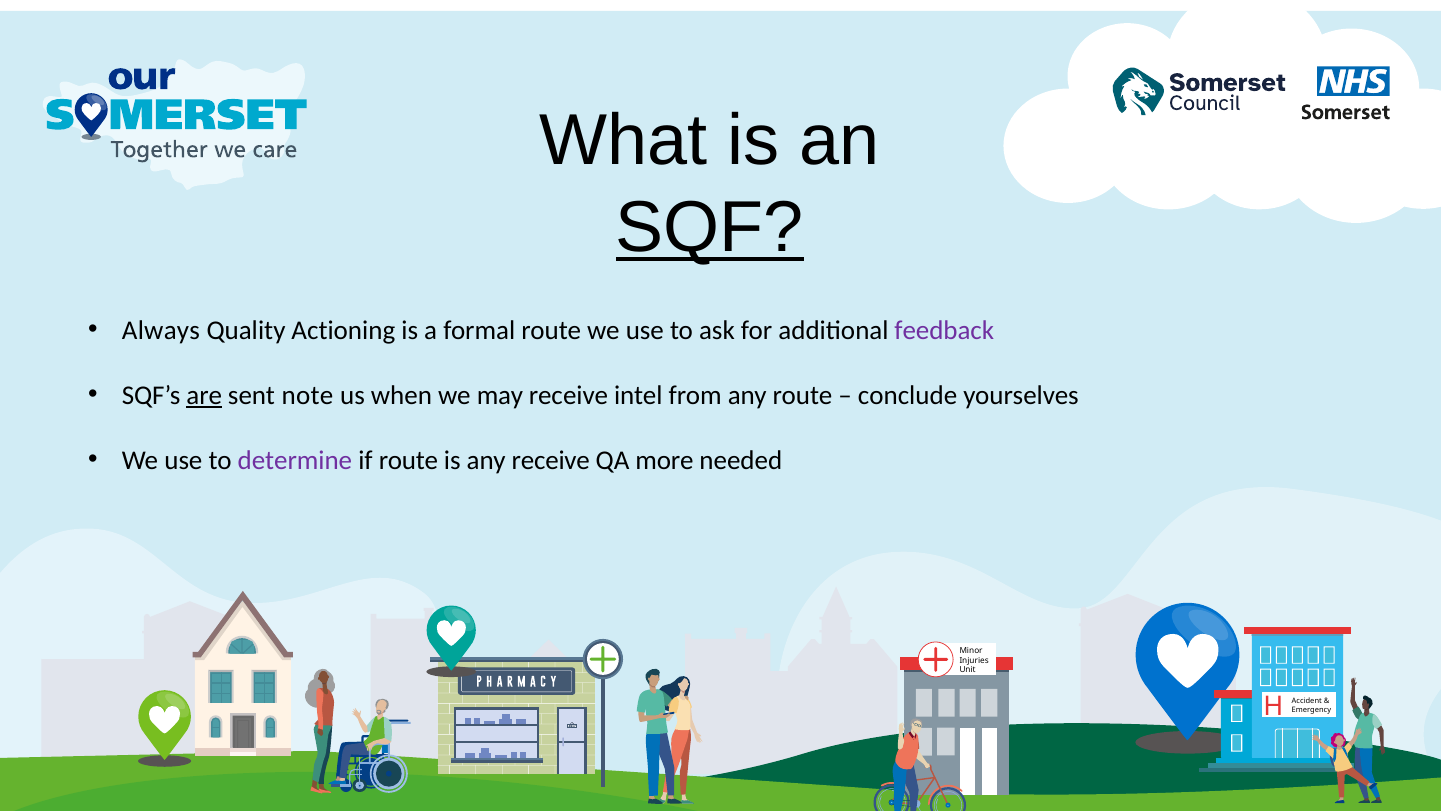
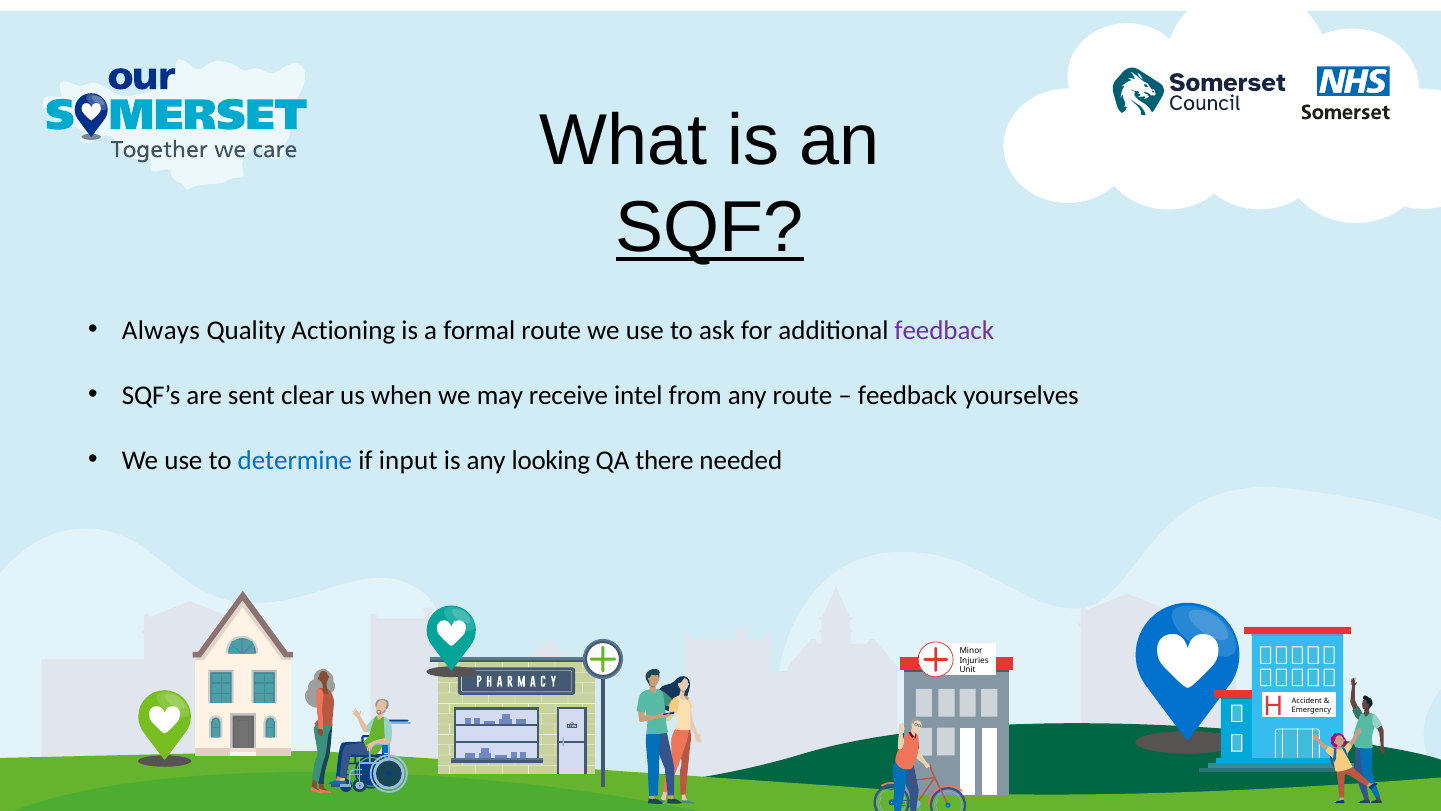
are underline: present -> none (204, 395)
note: note -> clear (308, 395)
conclude: conclude -> feedback (908, 395)
determine colour: purple -> blue (295, 460)
if route: route -> input (408, 460)
any receive: receive -> looking (551, 460)
more: more -> there (664, 460)
